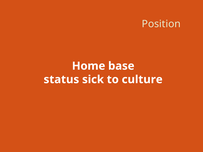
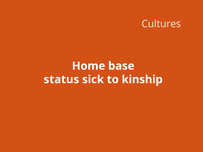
Position: Position -> Cultures (161, 24)
culture: culture -> kinship (142, 80)
